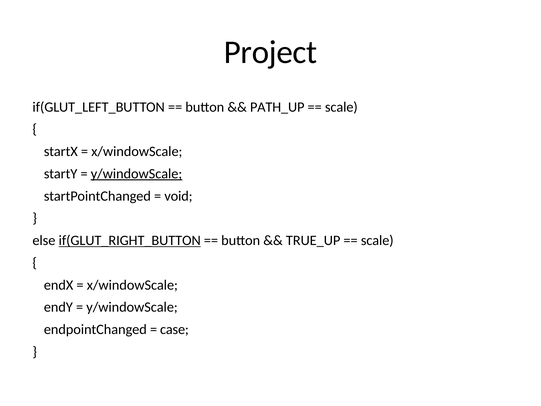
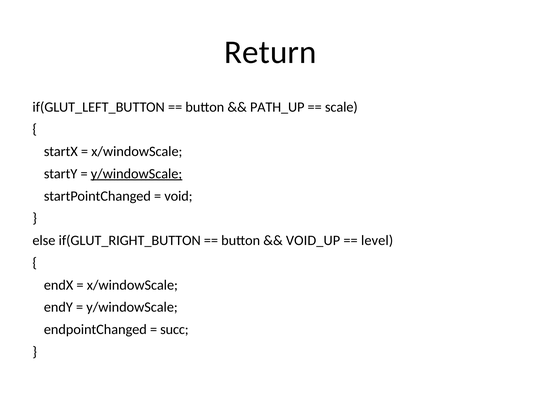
Project: Project -> Return (270, 52)
if(GLUT_RIGHT_BUTTON underline: present -> none (130, 240)
TRUE_UP: TRUE_UP -> VOID_UP (313, 240)
scale: scale -> level (377, 240)
case: case -> succ (174, 329)
